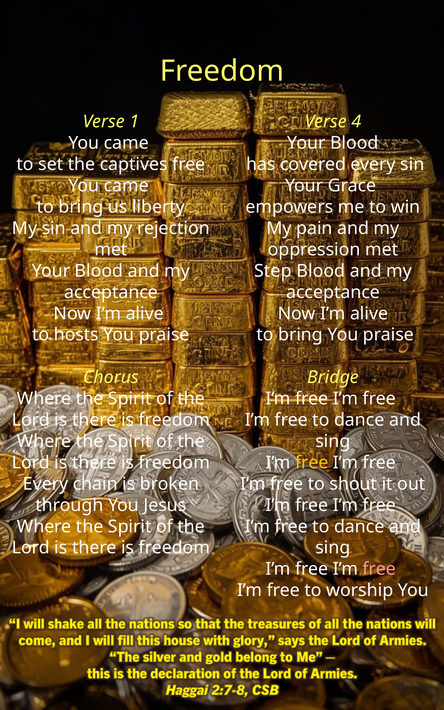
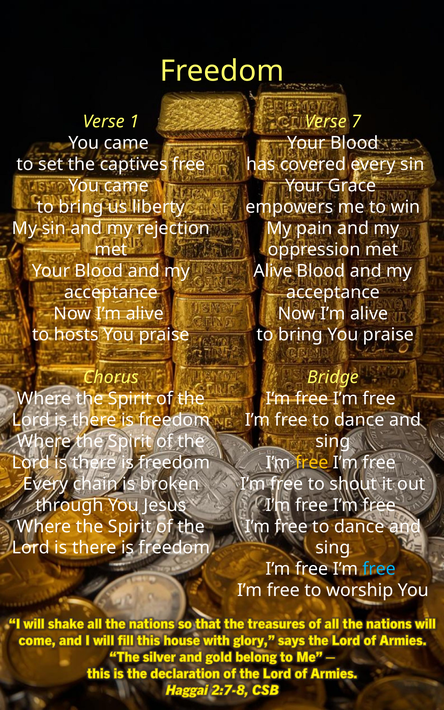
4: 4 -> 7 (356, 122)
Step: Step -> Alive (273, 271)
free colour: pink -> light blue (379, 569)
